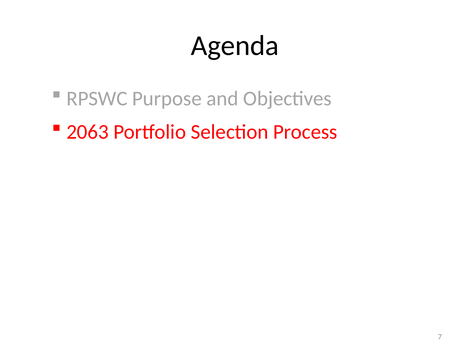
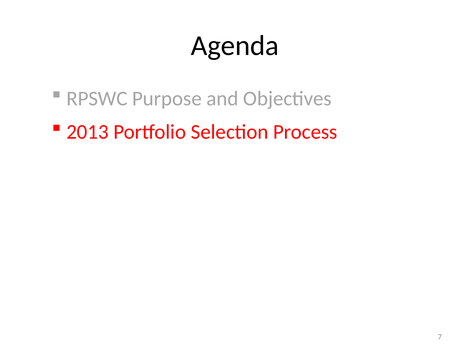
2063: 2063 -> 2013 (88, 132)
